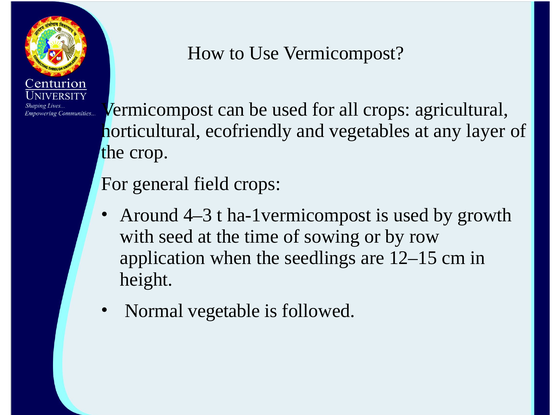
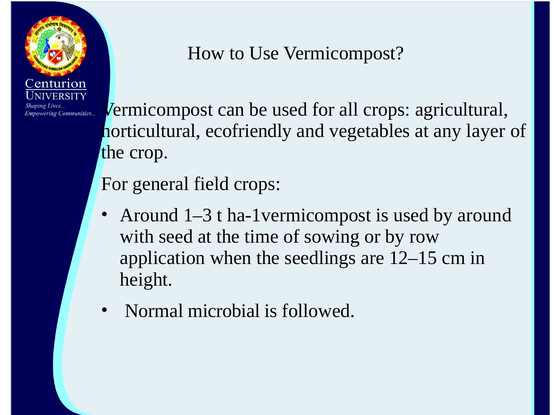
4–3: 4–3 -> 1–3 (198, 215)
by growth: growth -> around (485, 215)
vegetable: vegetable -> microbial (224, 311)
